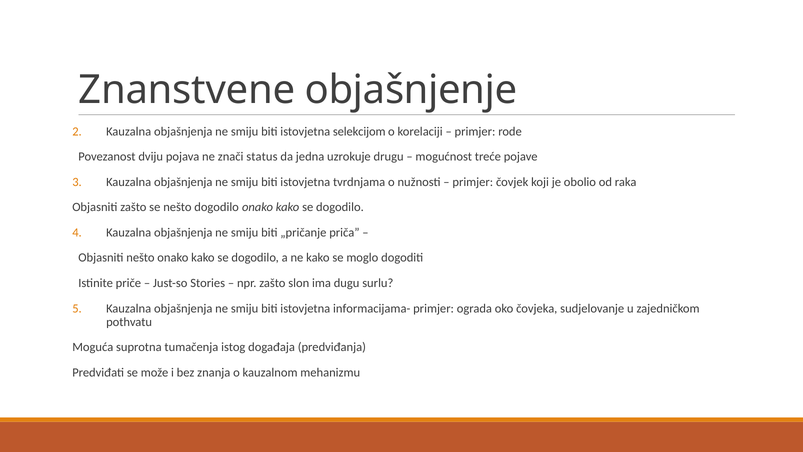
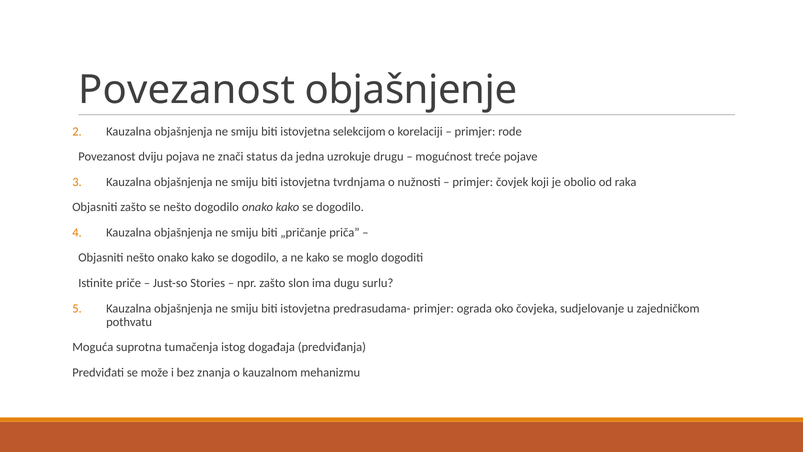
Znanstvene: Znanstvene -> Povezanost (187, 90)
informacijama-: informacijama- -> predrasudama- (372, 308)
